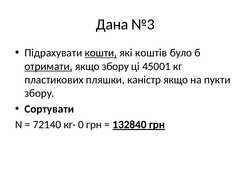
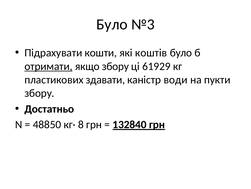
Дана: Дана -> Було (112, 24)
кошти underline: present -> none (101, 53)
45001: 45001 -> 61929 (156, 66)
пляшки: пляшки -> здавати (105, 79)
каністр якщо: якщо -> води (176, 79)
Сортувати: Сортувати -> Достатньо (49, 108)
72140: 72140 -> 48850 (47, 124)
0: 0 -> 8 (81, 124)
